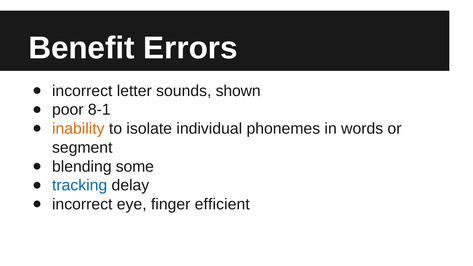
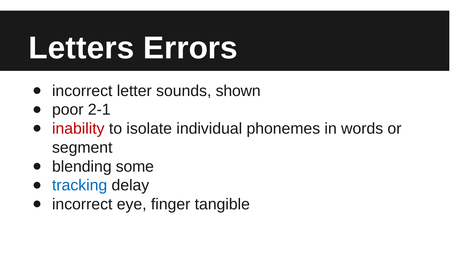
Benefit: Benefit -> Letters (81, 48)
8-1: 8-1 -> 2-1 (99, 110)
inability colour: orange -> red (78, 129)
efficient: efficient -> tangible (222, 204)
